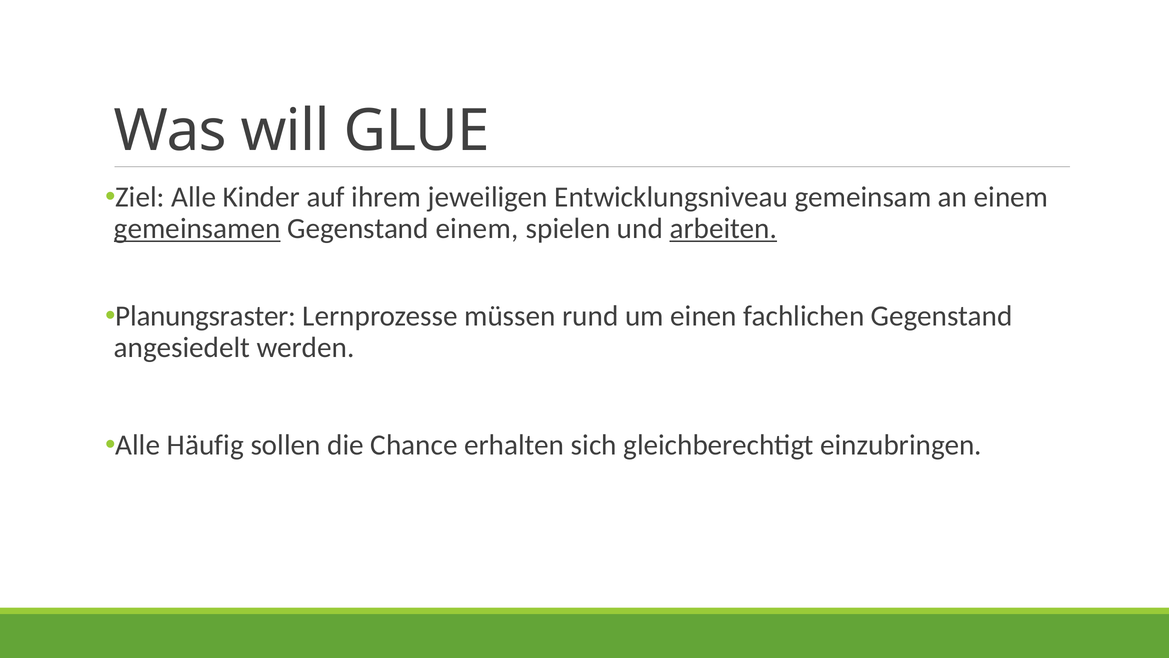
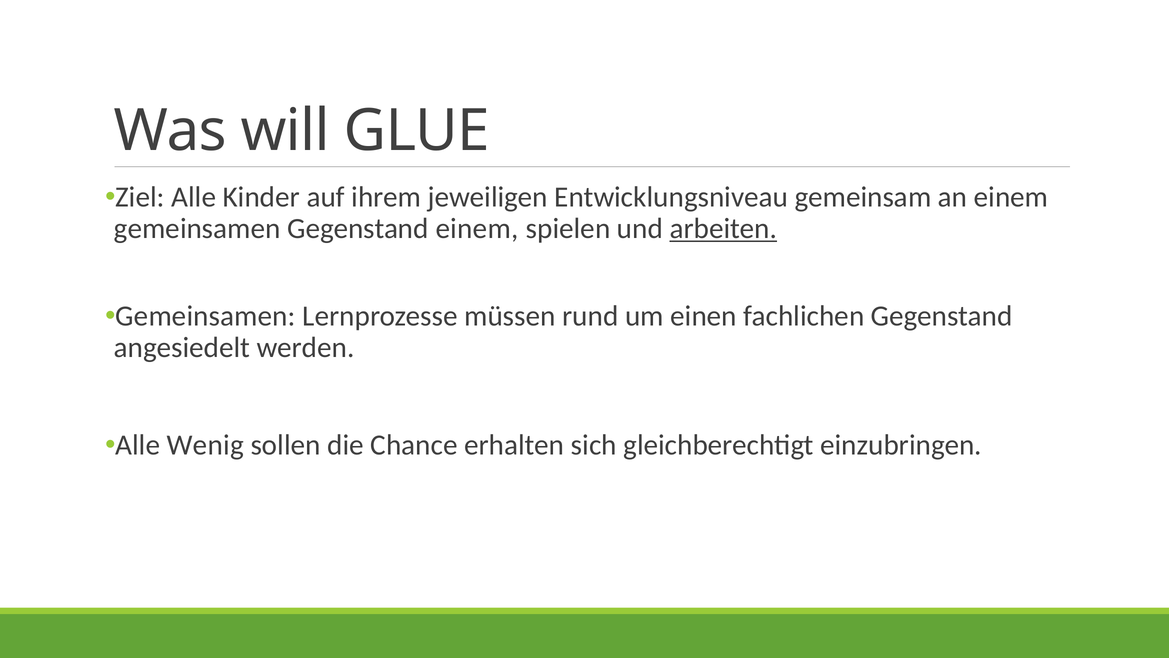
gemeinsamen underline: present -> none (197, 229)
Planungsraster: Planungsraster -> Gemeinsamen (206, 316)
Häufig: Häufig -> Wenig (205, 445)
